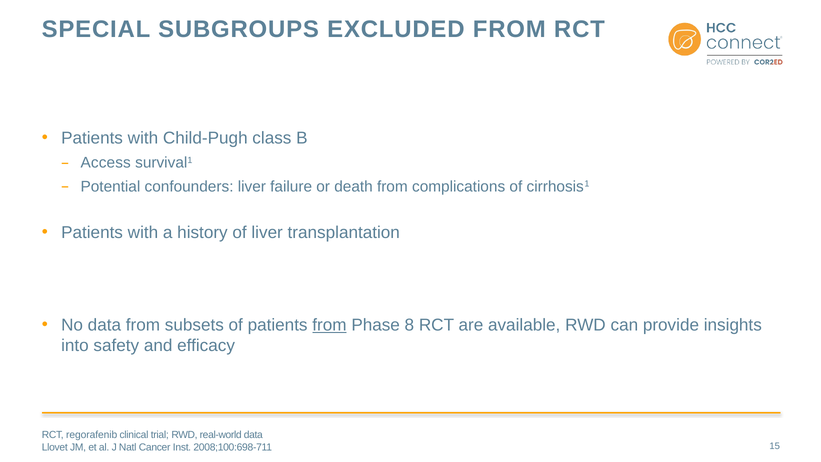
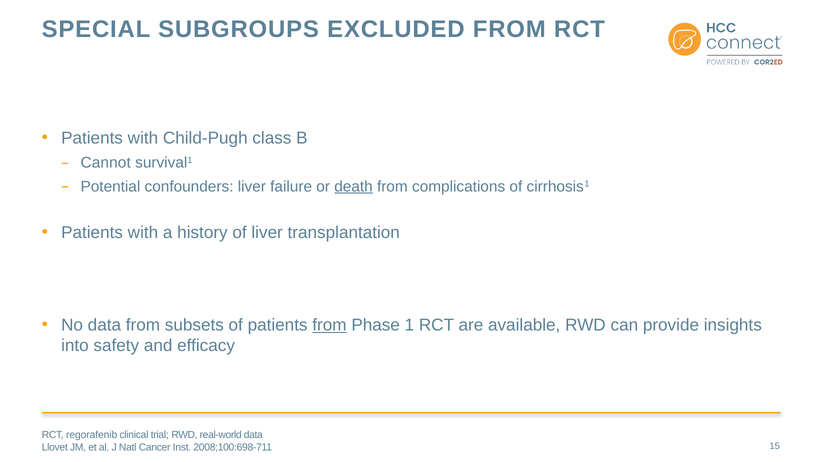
Access: Access -> Cannot (106, 163)
death underline: none -> present (354, 186)
8: 8 -> 1 (409, 325)
